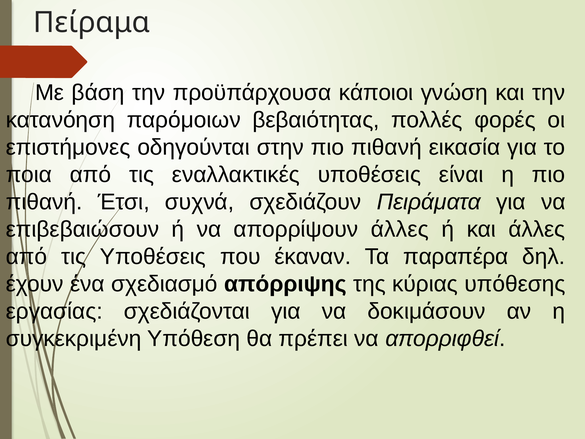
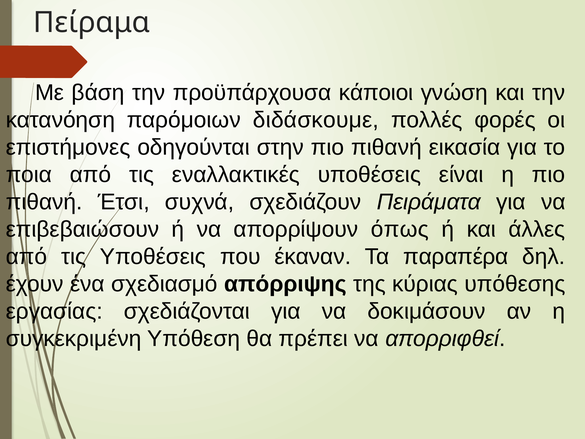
βεβαιότητας: βεβαιότητας -> διδάσκουμε (316, 120)
απορρίψουν άλλες: άλλες -> όπως (400, 229)
